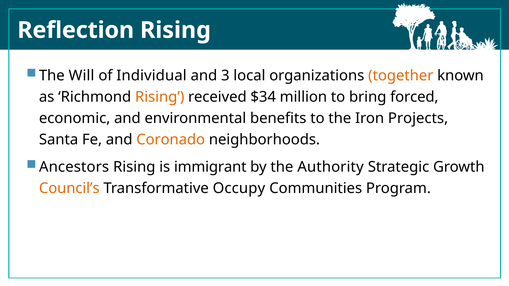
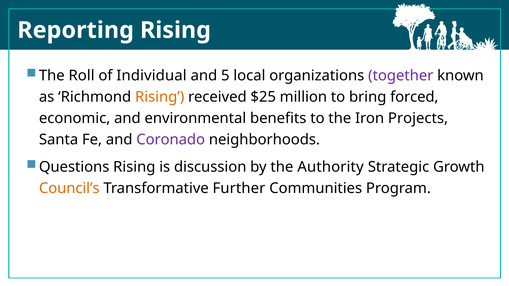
Reflection: Reflection -> Reporting (76, 30)
Will: Will -> Roll (82, 76)
3: 3 -> 5 (225, 76)
together colour: orange -> purple (401, 76)
$34: $34 -> $25 (263, 97)
Coronado colour: orange -> purple (171, 140)
Ancestors: Ancestors -> Questions (74, 167)
immigrant: immigrant -> discussion (210, 167)
Occupy: Occupy -> Further (239, 188)
